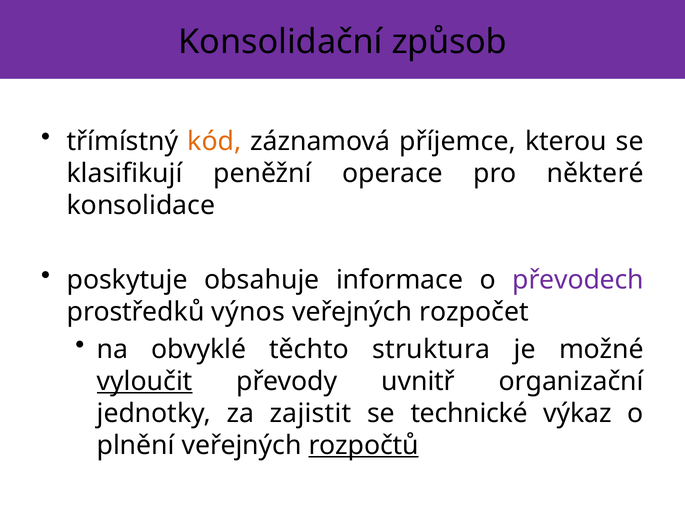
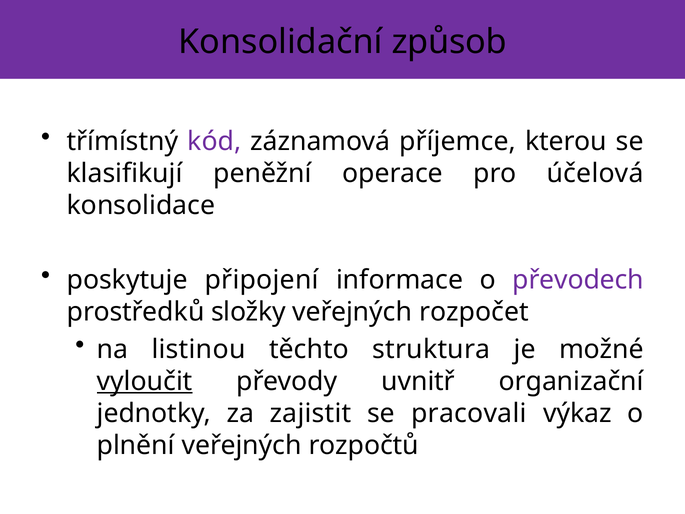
kód colour: orange -> purple (214, 141)
některé: některé -> účelová (595, 173)
obsahuje: obsahuje -> připojení (262, 280)
výnos: výnos -> složky (248, 312)
obvyklé: obvyklé -> listinou (199, 349)
technické: technické -> pracovali (469, 413)
rozpočtů underline: present -> none (364, 445)
